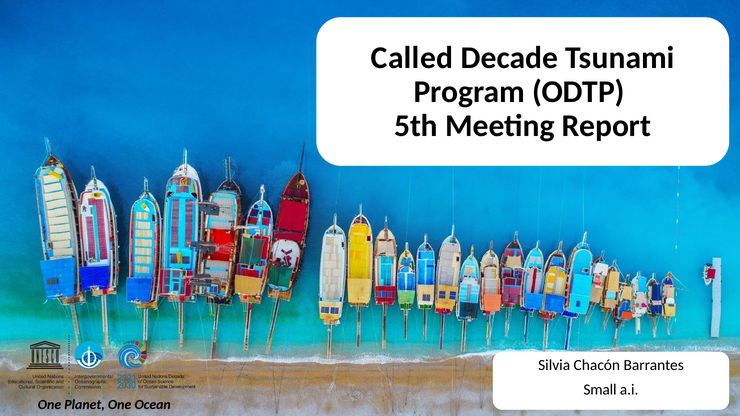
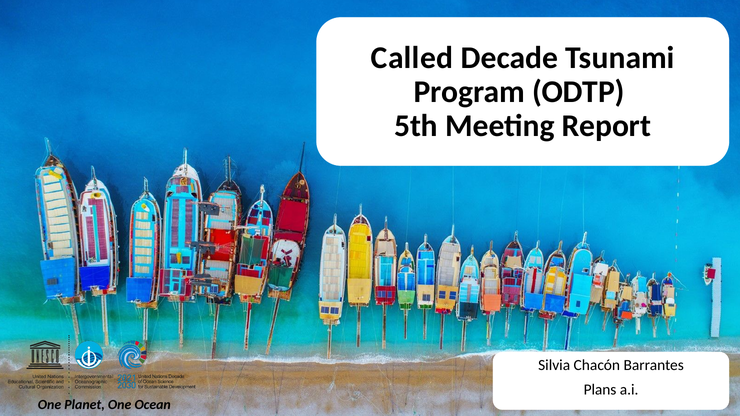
Small: Small -> Plans (600, 390)
